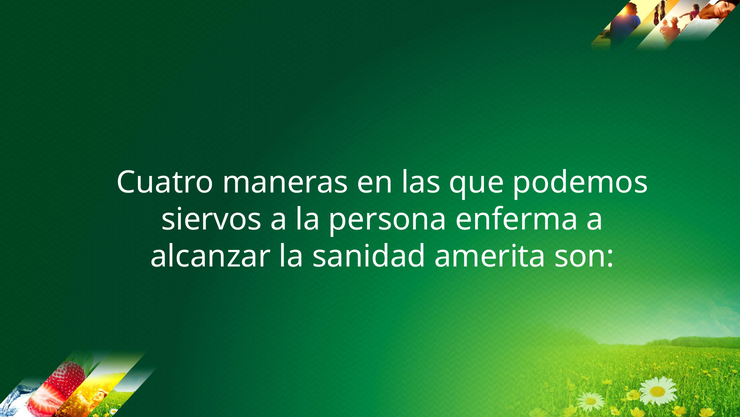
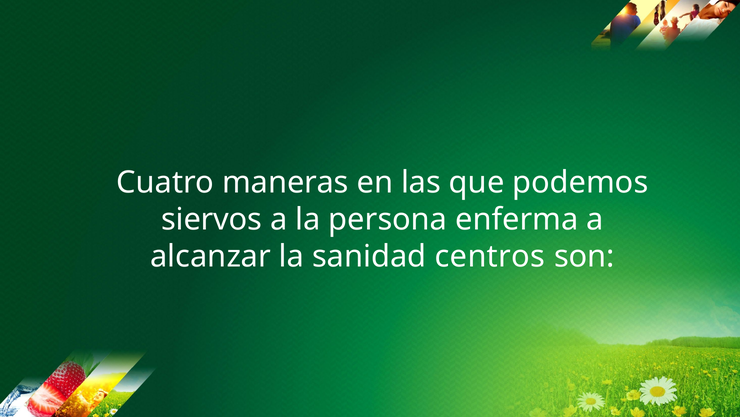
amerita: amerita -> centros (490, 256)
